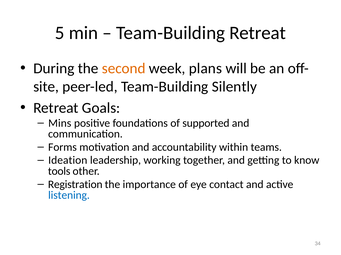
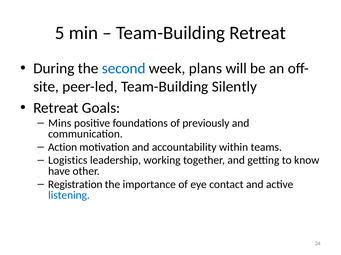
second colour: orange -> blue (124, 69)
supported: supported -> previously (206, 123)
Forms: Forms -> Action (63, 148)
Ideation: Ideation -> Logistics (68, 161)
tools: tools -> have (59, 172)
